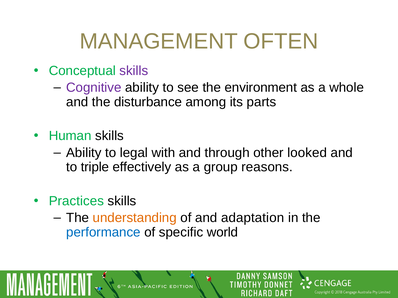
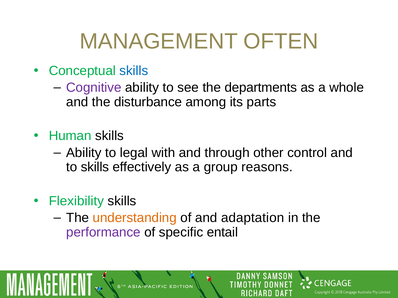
skills colour: purple -> blue (134, 71)
environment: environment -> departments (261, 88)
looked: looked -> control (307, 153)
to triple: triple -> skills (95, 167)
Practices: Practices -> Flexibility (76, 201)
performance colour: blue -> purple (103, 233)
world: world -> entail (222, 233)
